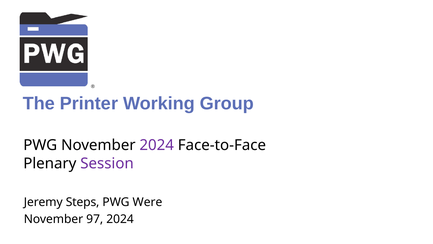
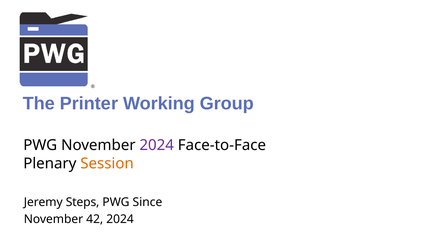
Session colour: purple -> orange (107, 163)
Were: Were -> Since (147, 202)
97: 97 -> 42 (95, 219)
